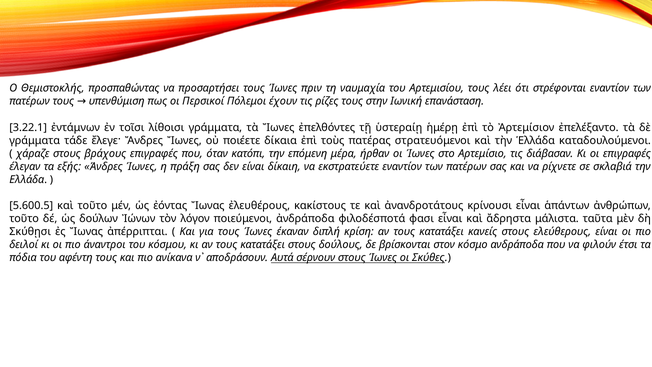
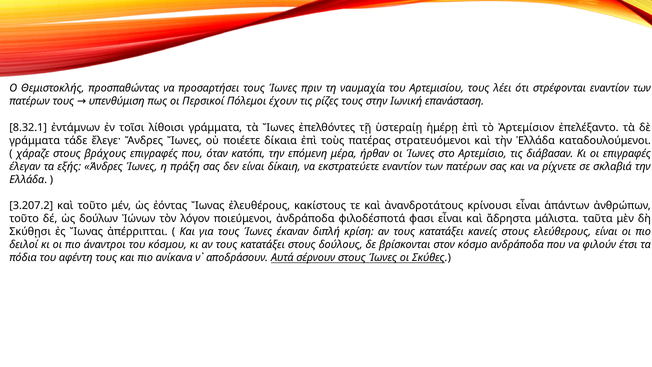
3.22.1: 3.22.1 -> 8.32.1 (28, 127)
5.600.5: 5.600.5 -> 3.207.2 (31, 206)
